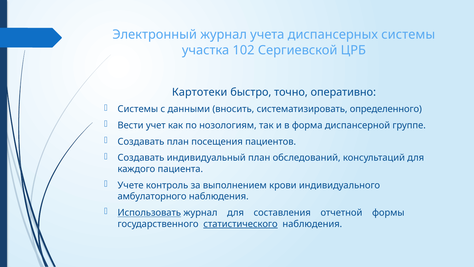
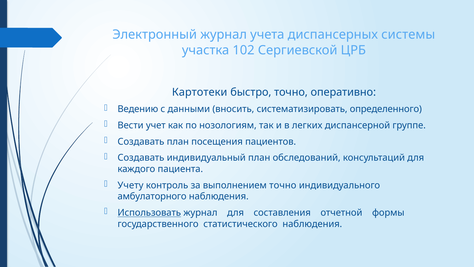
Системы: Системы -> Ведению (138, 109)
форма: форма -> легких (307, 125)
Учете: Учете -> Учету (131, 185)
выполнением крови: крови -> точно (283, 185)
статистического underline: present -> none (241, 224)
